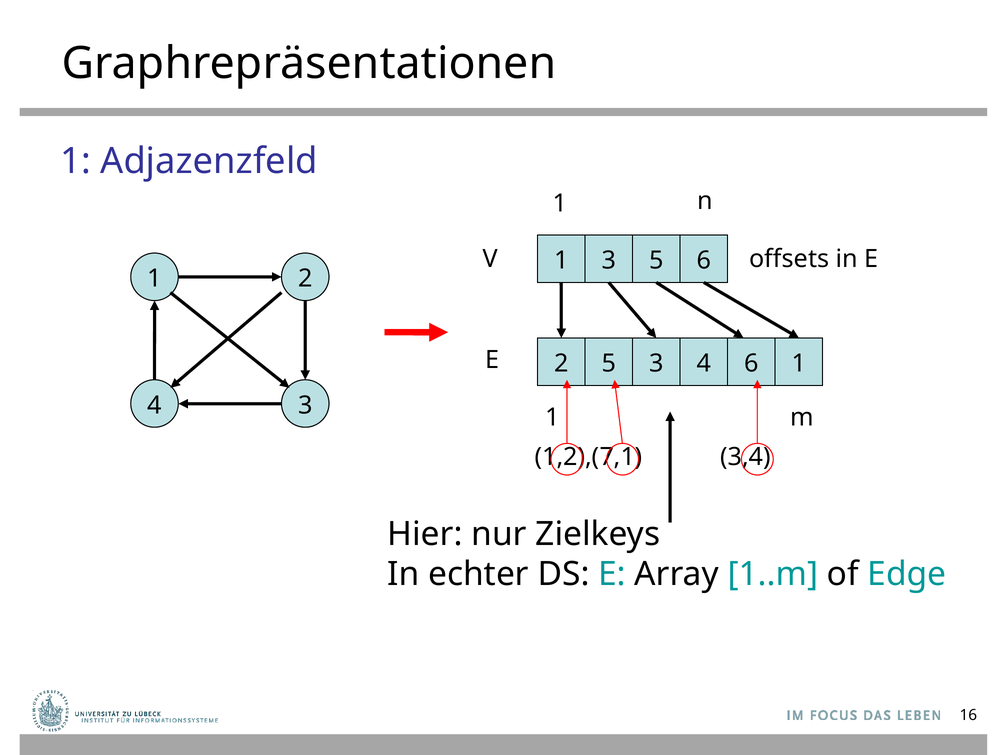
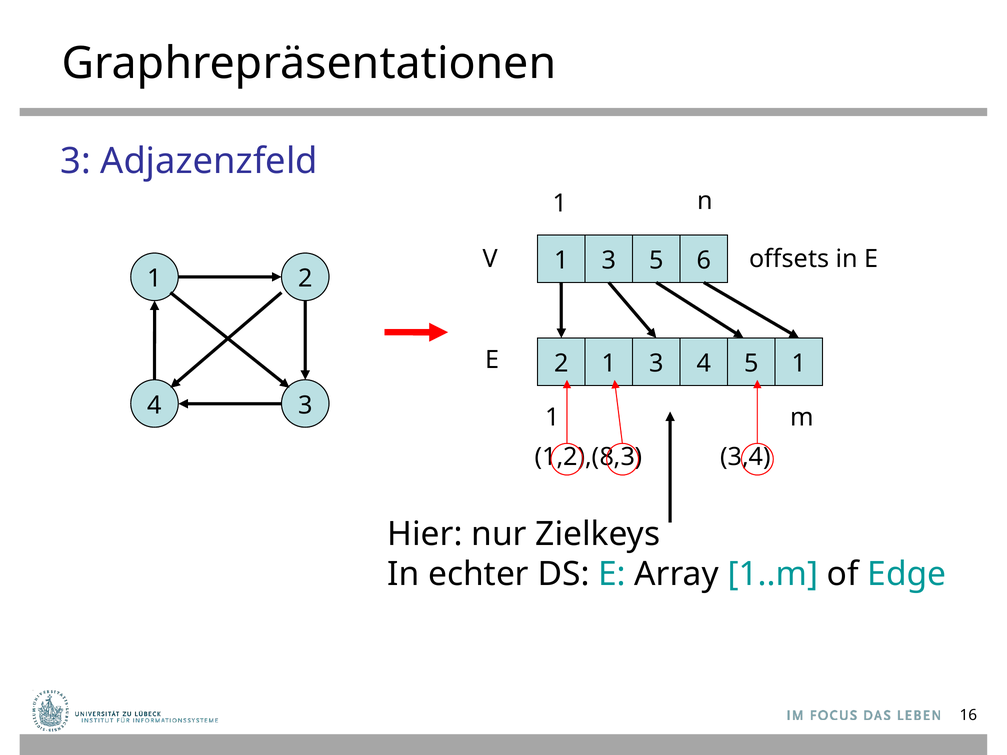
1: 1 -> 3 (76, 161)
2 5: 5 -> 1 (609, 364)
4 6: 6 -> 5 (751, 364)
1,2),(7,1: 1,2),(7,1 -> 1,2),(8,3 (589, 457)
